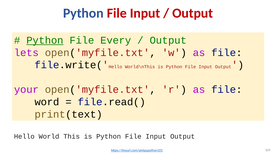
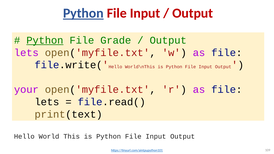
Python underline: none -> present (83, 13)
Every: Every -> Grade (116, 40)
word: word -> lets (47, 102)
